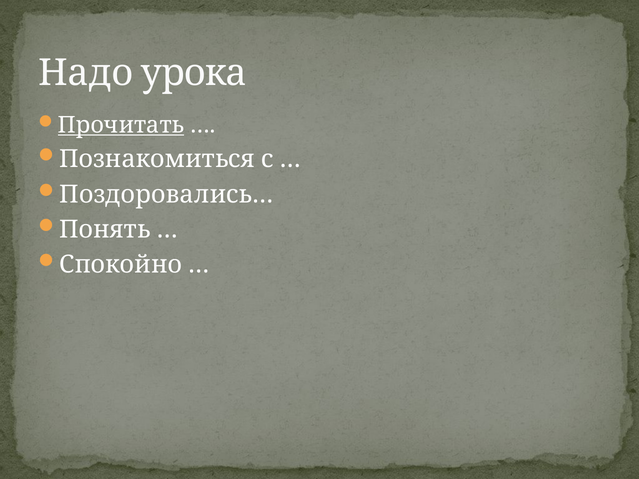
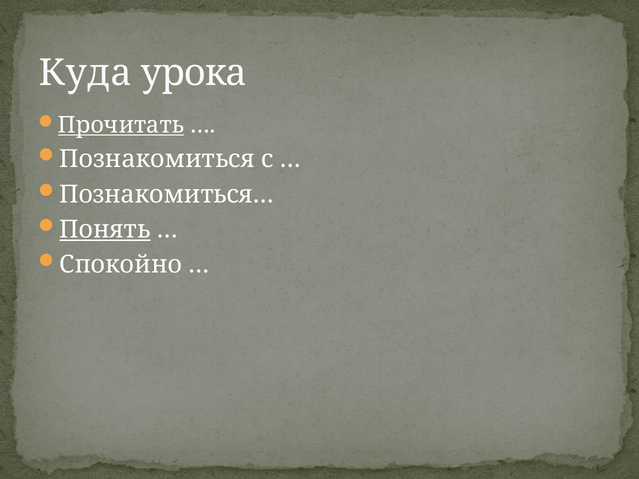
Надо: Надо -> Куда (85, 73)
Поздоровались…: Поздоровались… -> Познакомиться… (167, 194)
Понять underline: none -> present (105, 230)
